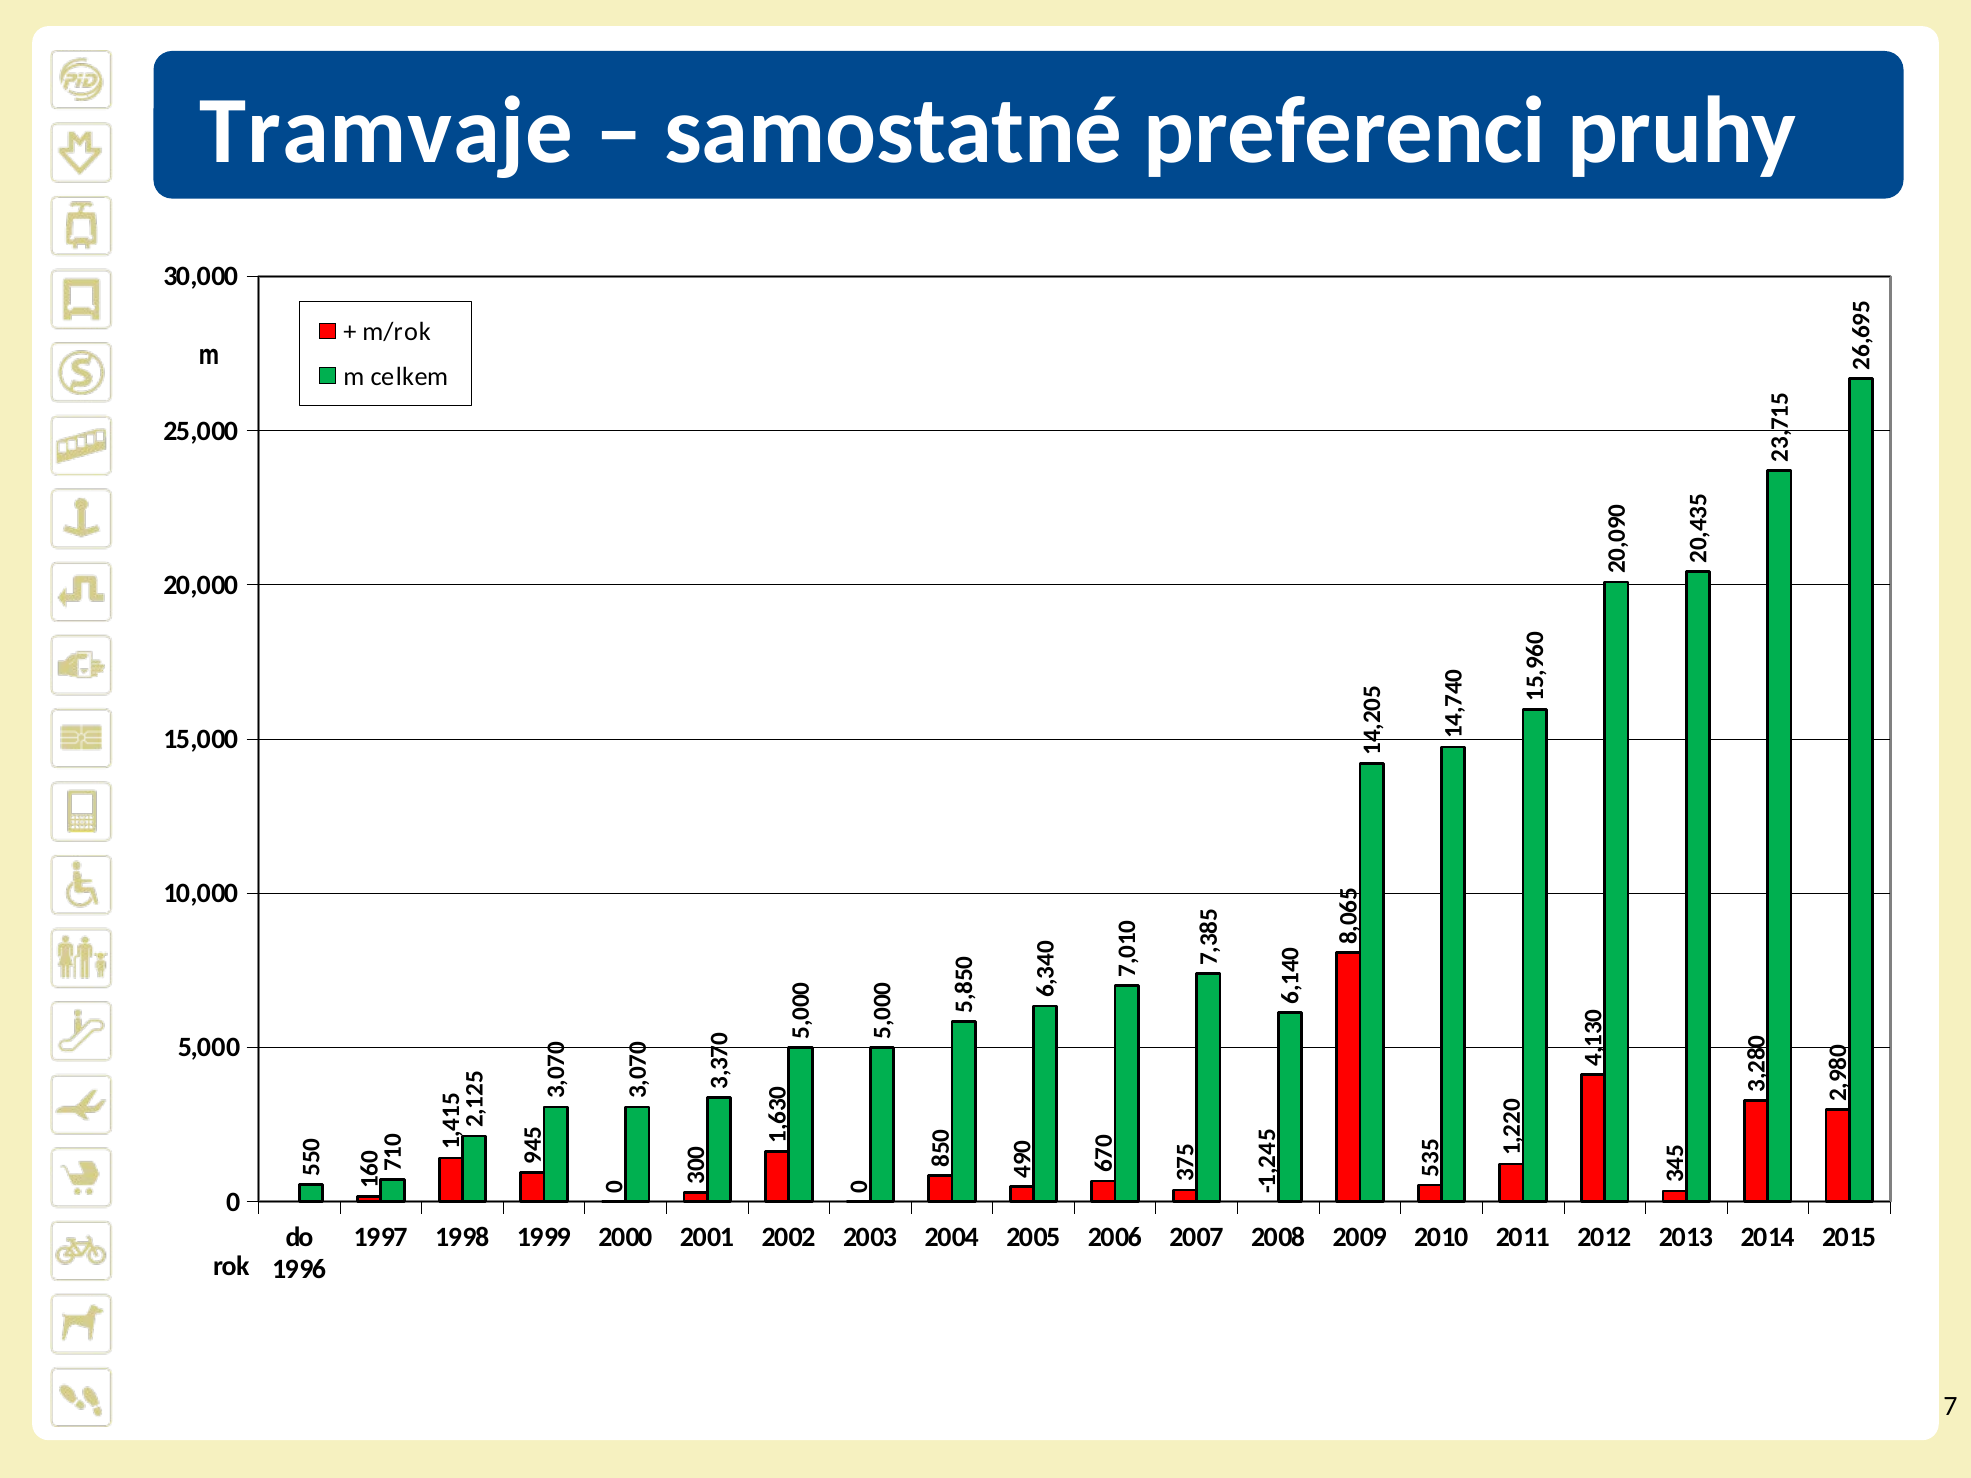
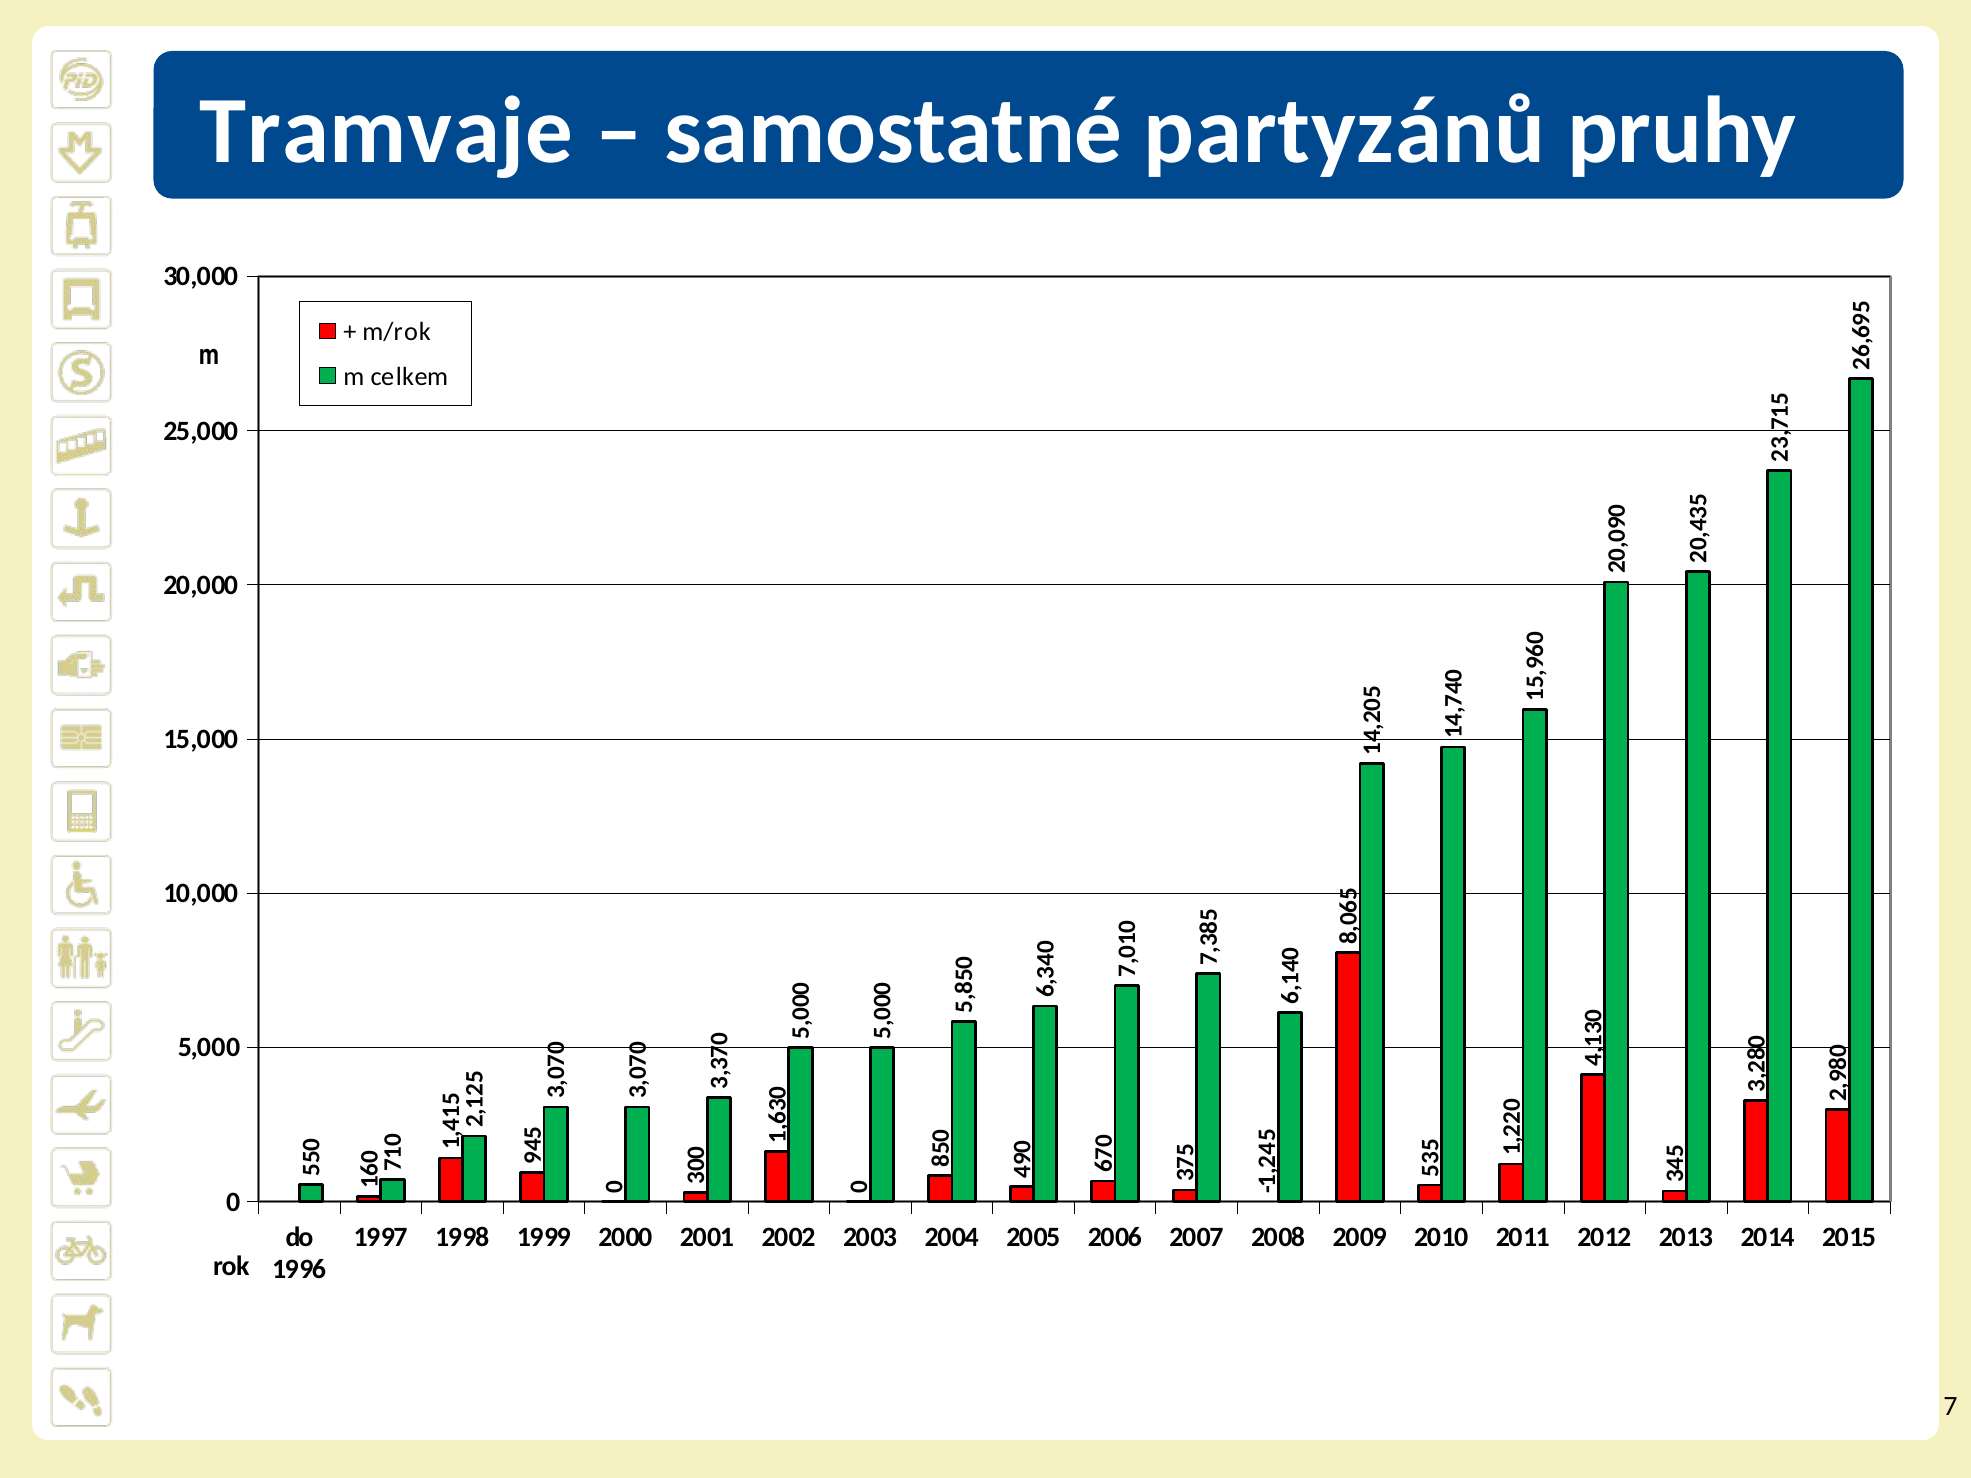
preferenci: preferenci -> partyzánů (1345, 131)
